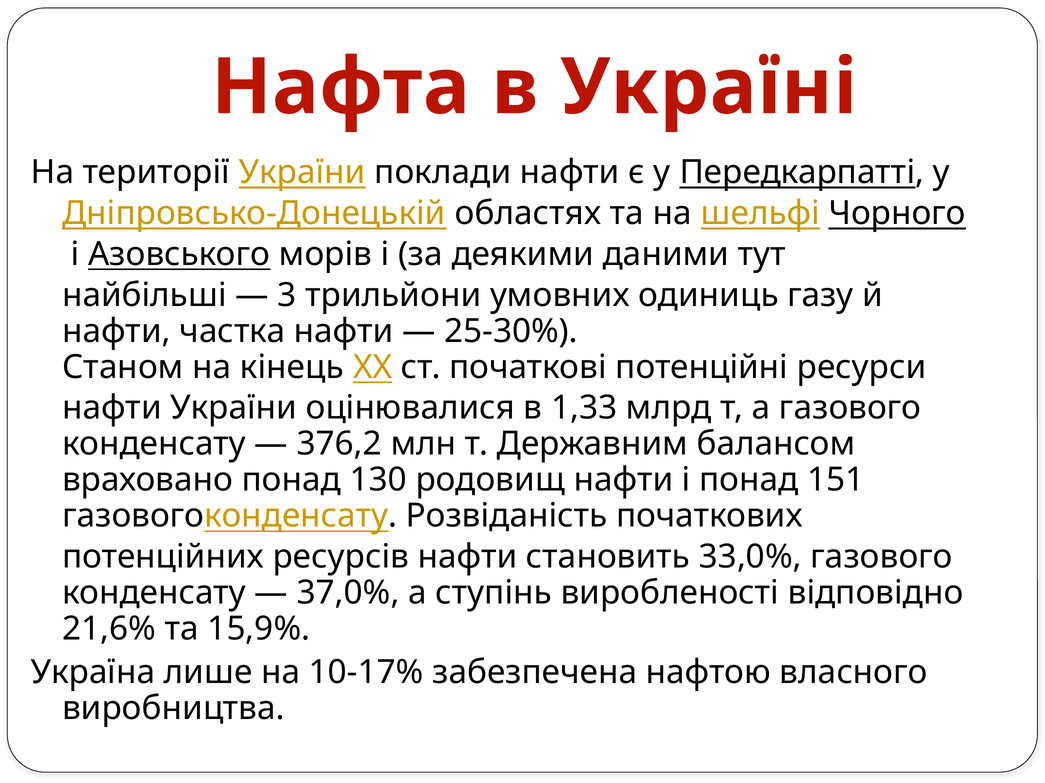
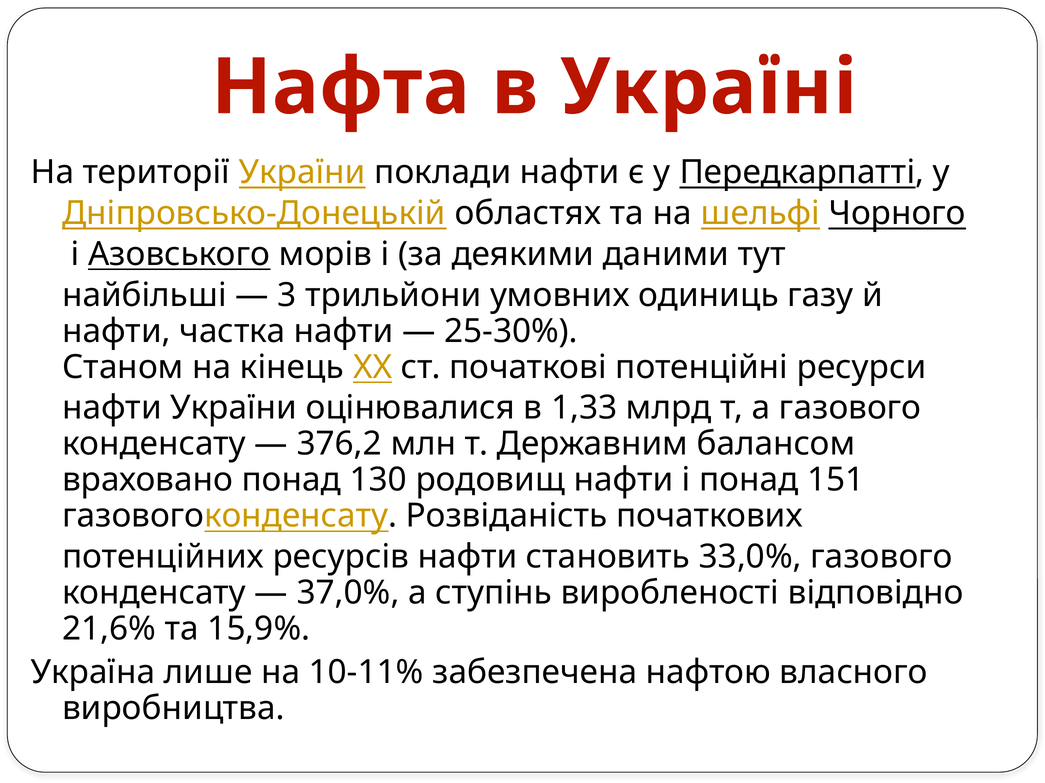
10-17%: 10-17% -> 10-11% (366, 673)
